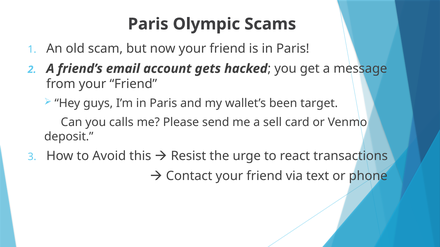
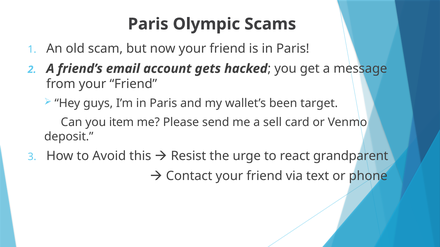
calls: calls -> item (121, 122)
transactions: transactions -> grandparent (351, 156)
